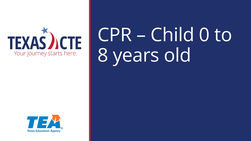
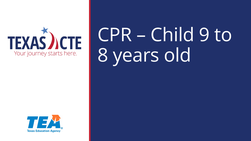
0: 0 -> 9 (204, 35)
